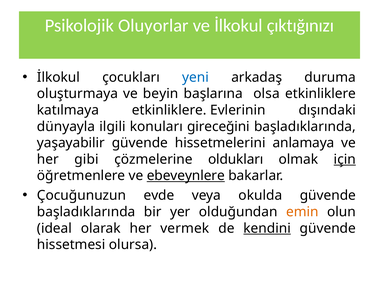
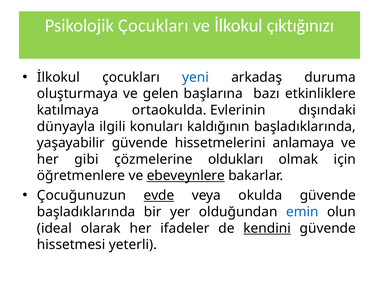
Psikolojik Oluyorlar: Oluyorlar -> Çocukları (153, 26)
beyin: beyin -> gelen (161, 94)
olsa: olsa -> bazı (267, 94)
katılmaya etkinliklere: etkinliklere -> ortaokulda (169, 110)
gireceğini: gireceğini -> kaldığının (218, 127)
için underline: present -> none (345, 159)
evde underline: none -> present (159, 196)
emin colour: orange -> blue (302, 212)
vermek: vermek -> ifadeler (185, 228)
olursa: olursa -> yeterli (133, 245)
